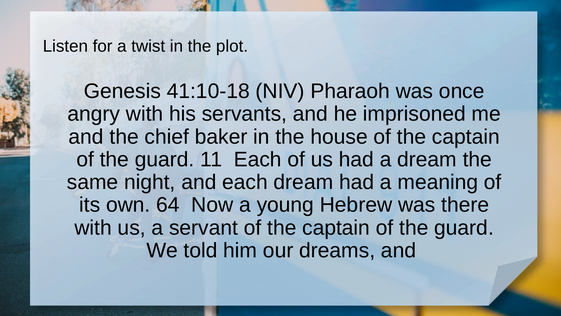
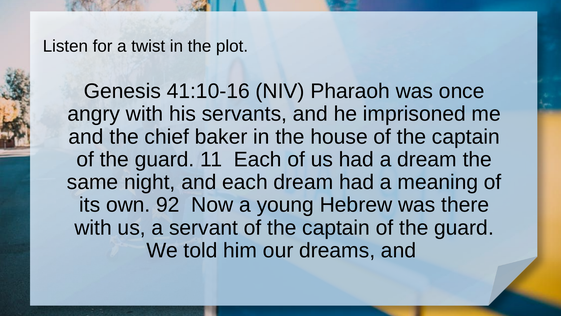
41:10-18: 41:10-18 -> 41:10-16 (208, 91)
64: 64 -> 92 (168, 205)
